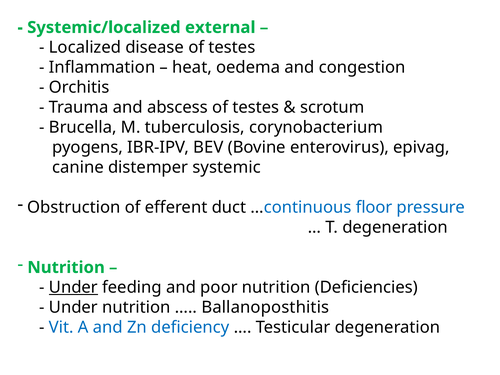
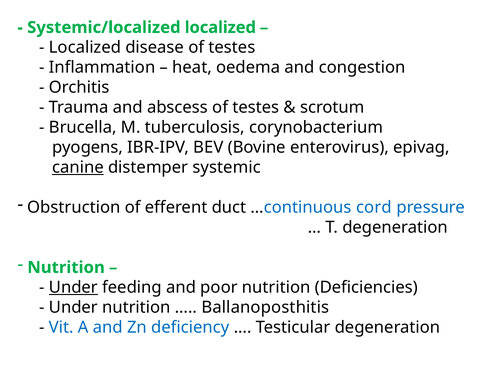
Systemic/localized external: external -> localized (220, 27)
canine underline: none -> present (78, 167)
floor: floor -> cord (374, 207)
